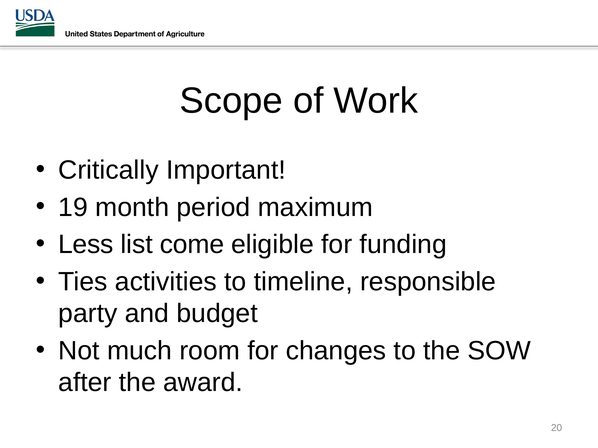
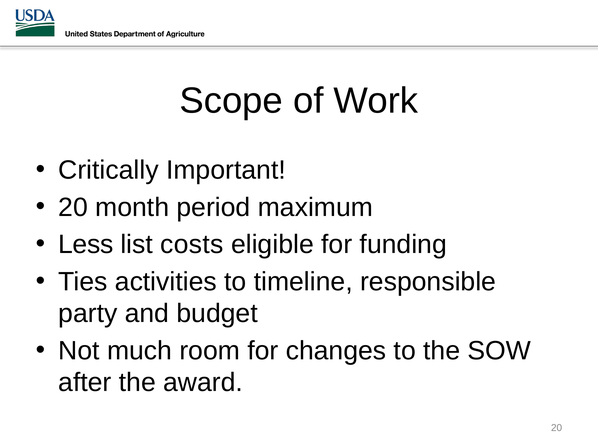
19: 19 -> 20 (73, 208)
come: come -> costs (192, 245)
